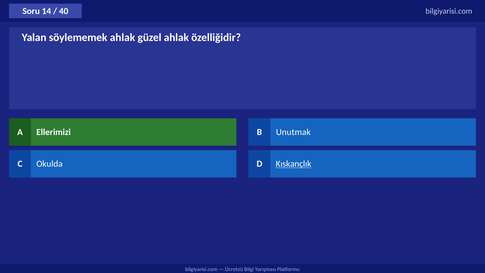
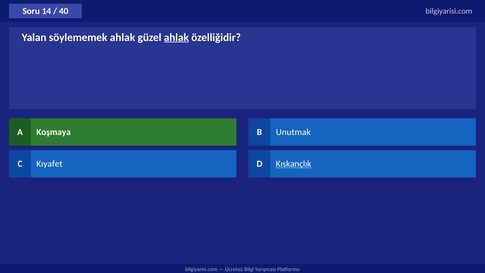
ahlak underline: none -> present (176, 37)
Ellerimizi: Ellerimizi -> Koşmaya (54, 132)
Okulda: Okulda -> Kıyafet (49, 164)
